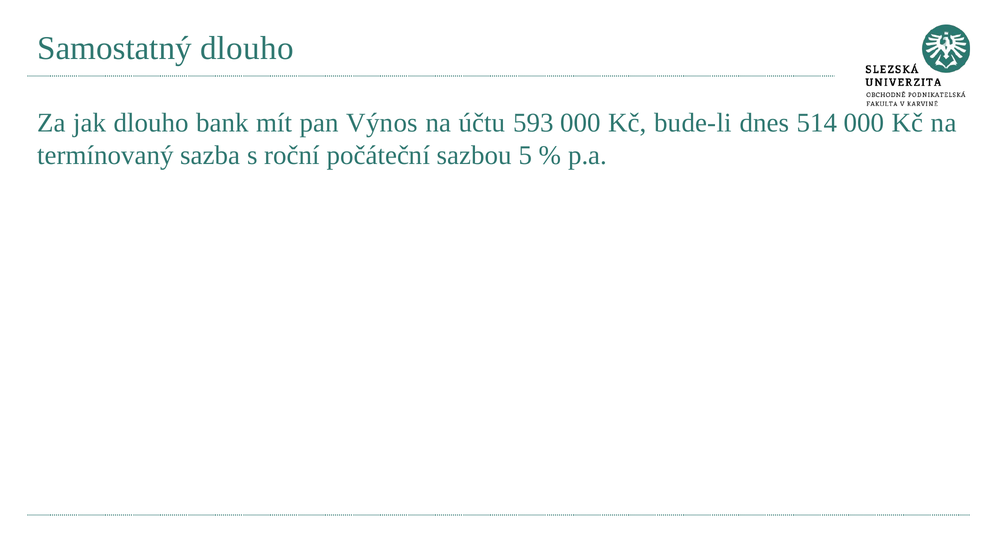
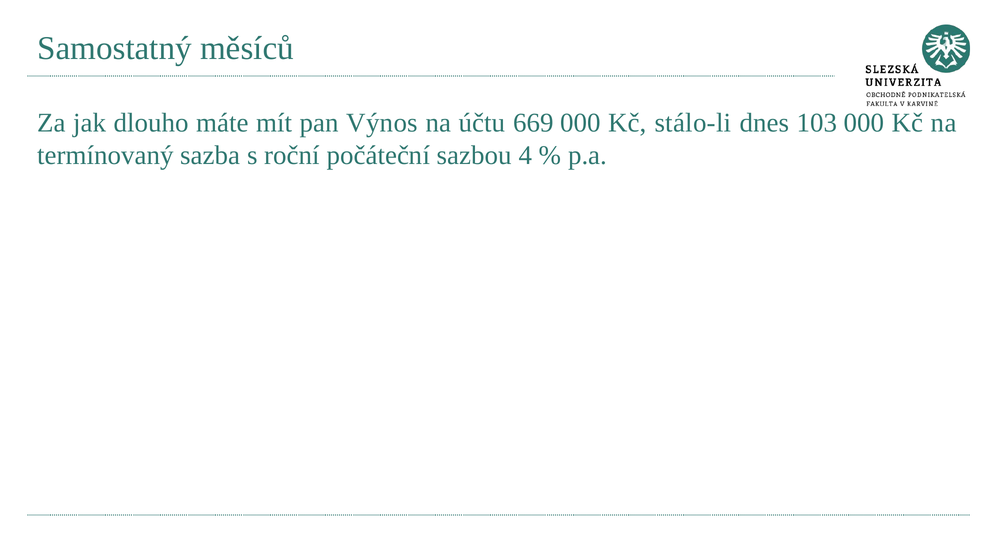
Samostatný dlouho: dlouho -> měsíců (247, 48)
bank: bank -> máte (223, 123)
593: 593 -> 669 (533, 123)
bude-li: bude-li -> stálo-li (693, 123)
514: 514 -> 103 (817, 123)
5: 5 -> 4 (525, 155)
